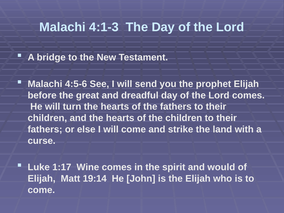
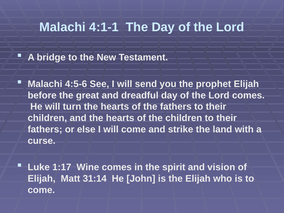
4:1-3: 4:1-3 -> 4:1-1 (104, 27)
would: would -> vision (221, 167)
19:14: 19:14 -> 31:14 (95, 179)
